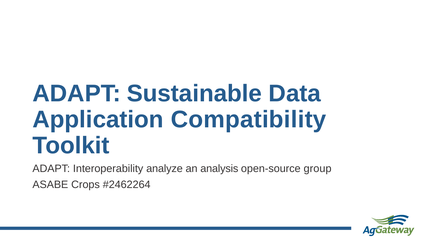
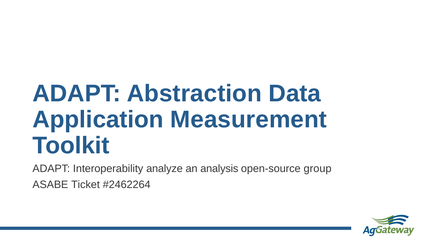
Sustainable: Sustainable -> Abstraction (194, 94)
Compatibility: Compatibility -> Measurement (249, 120)
Crops: Crops -> Ticket (86, 185)
